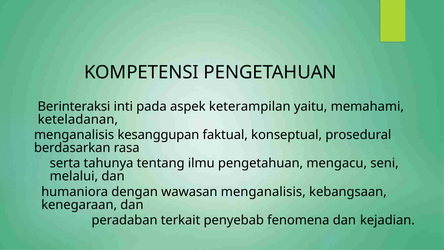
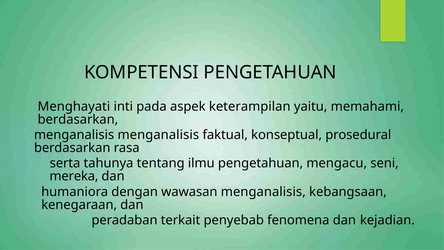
Berinteraksi: Berinteraksi -> Menghayati (74, 106)
keteladanan: keteladanan -> berdasarkan (78, 119)
menganalisis kesanggupan: kesanggupan -> menganalisis (158, 135)
melalui: melalui -> mereka (74, 176)
